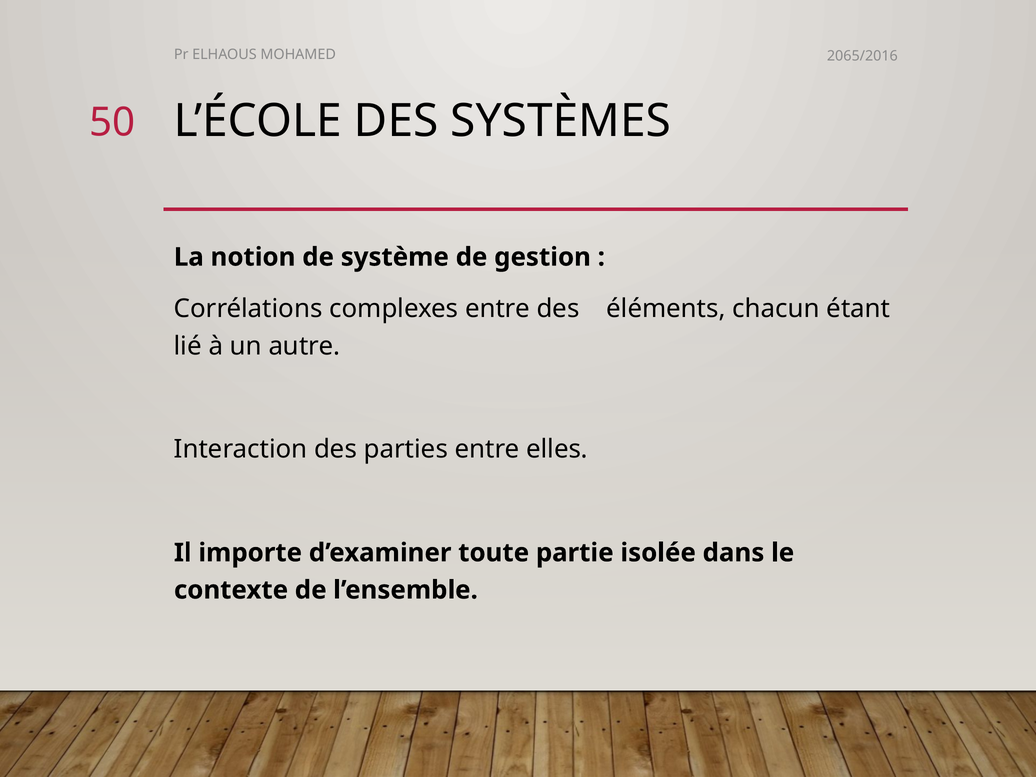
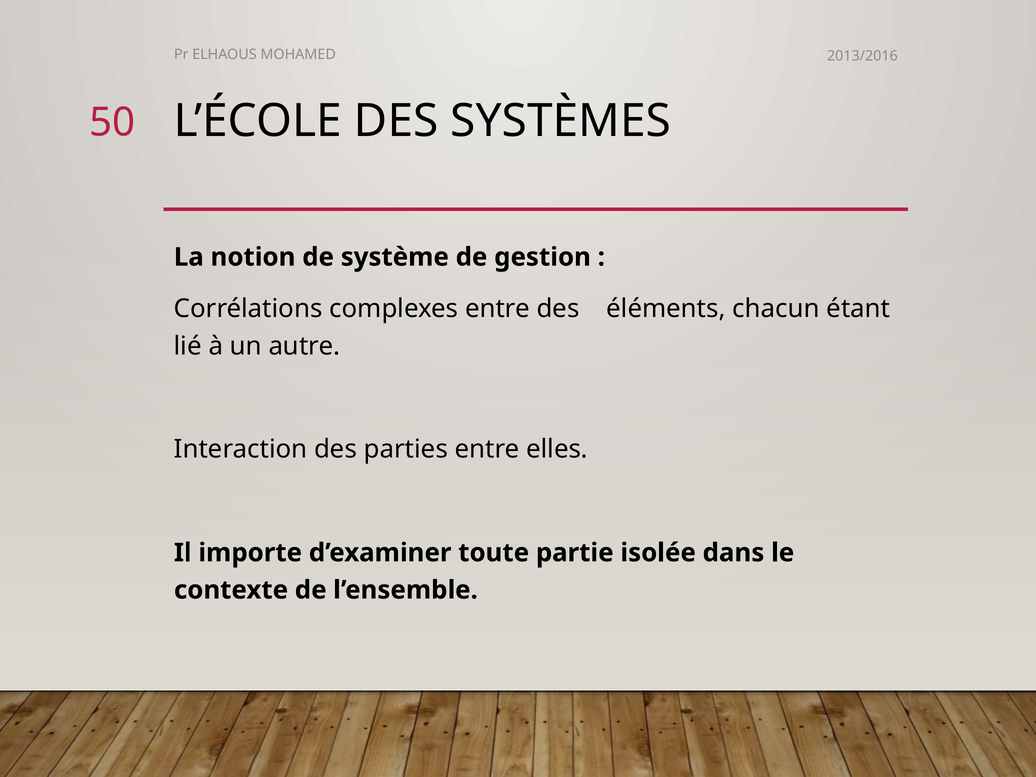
2065/2016: 2065/2016 -> 2013/2016 (862, 56)
